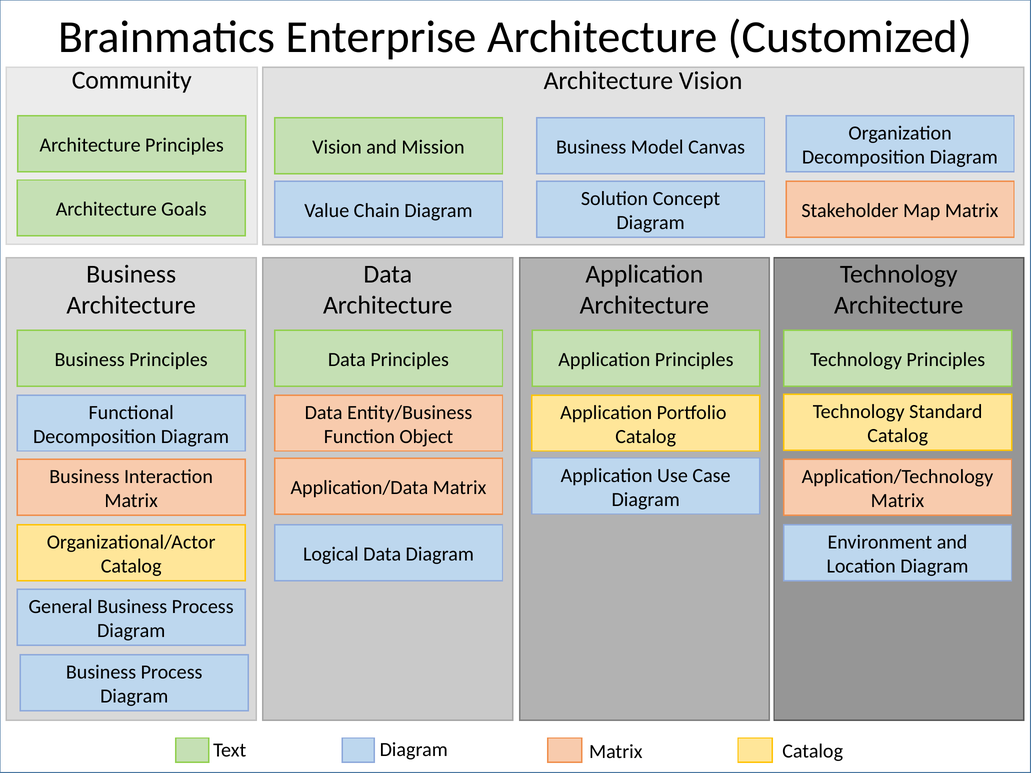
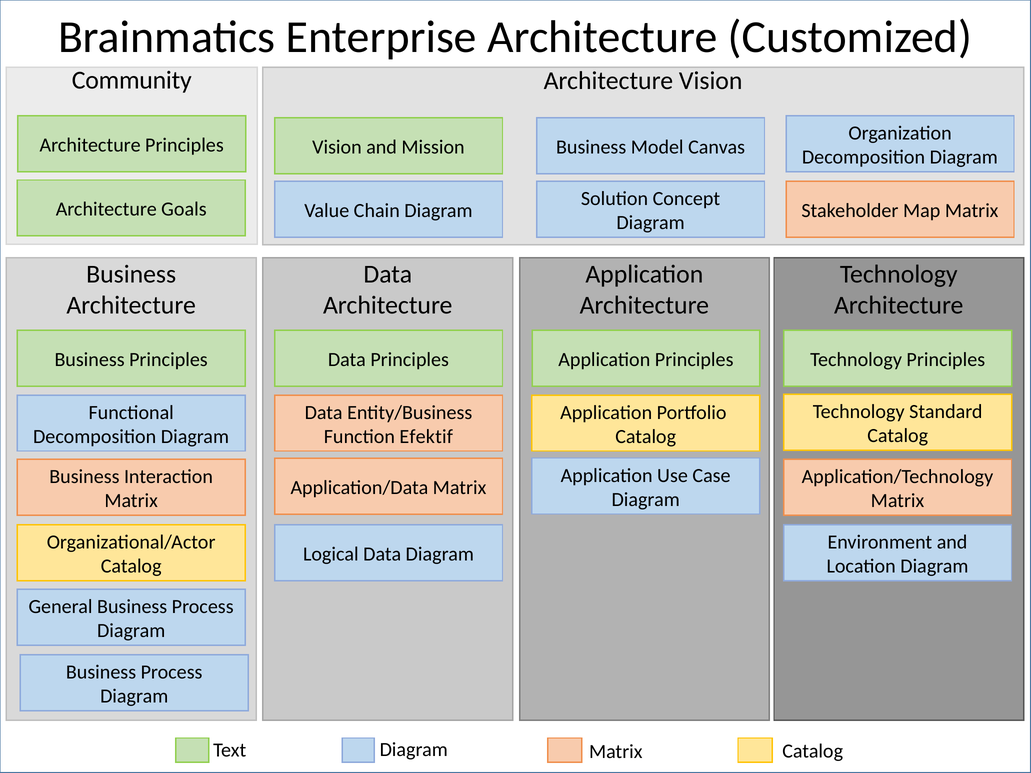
Object: Object -> Efektif (426, 437)
